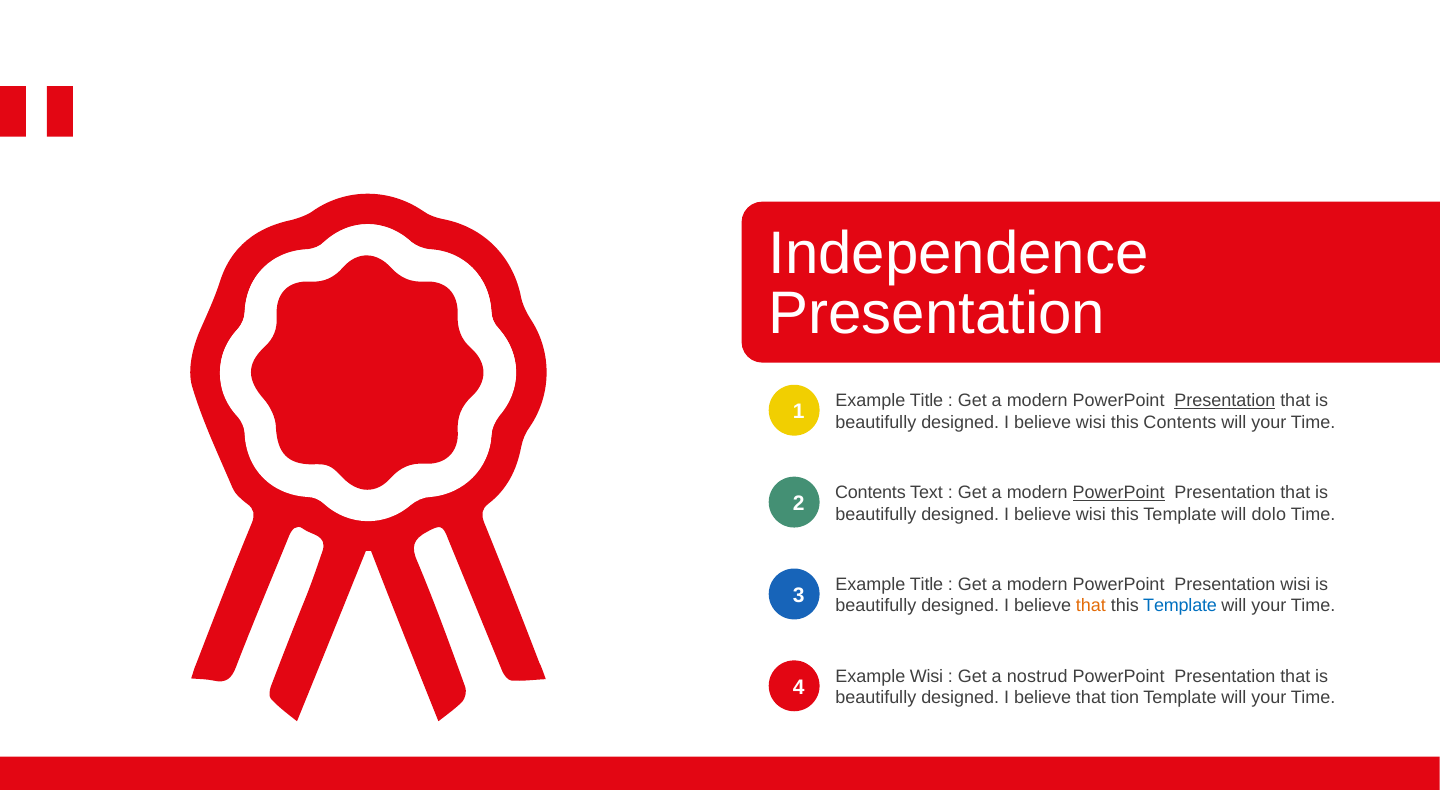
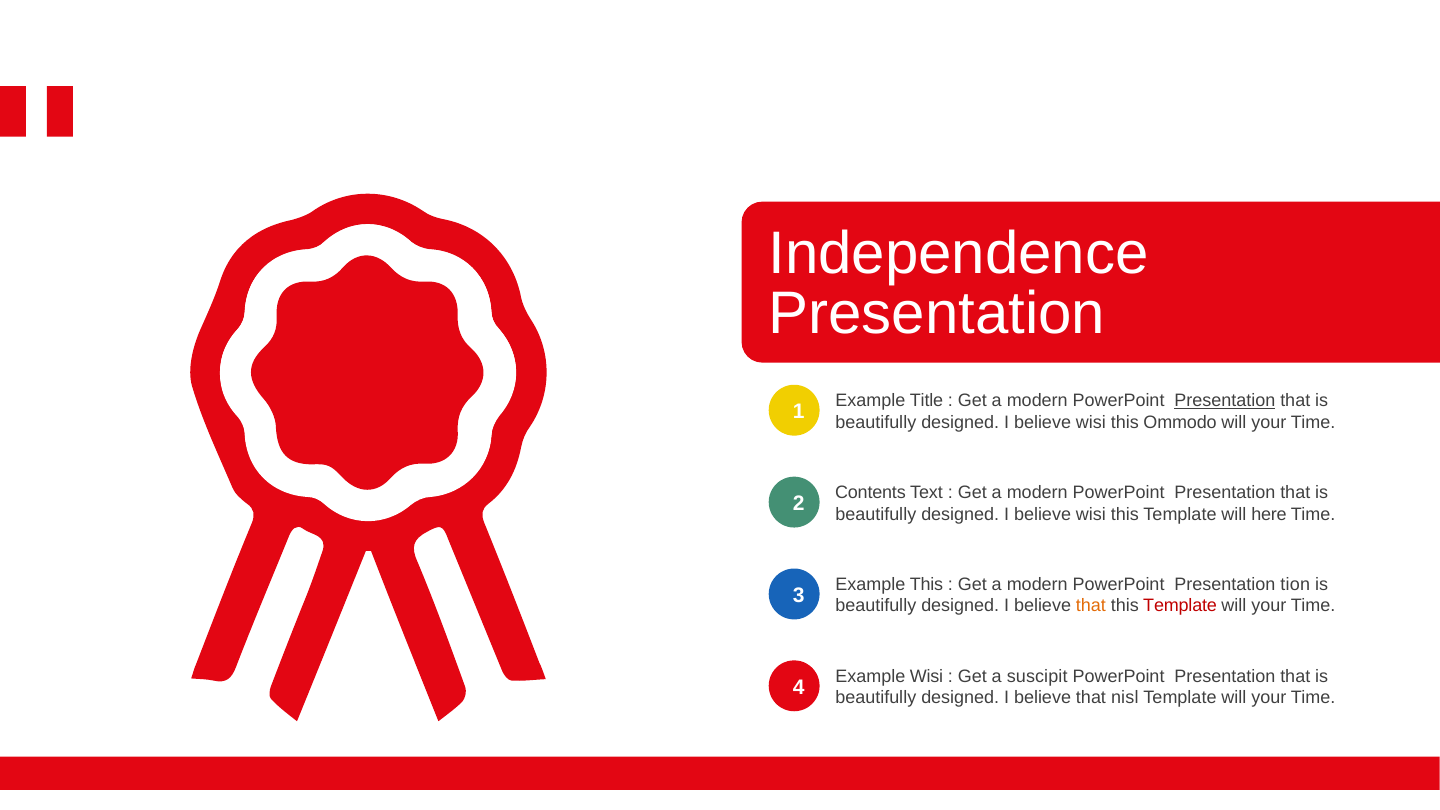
this Contents: Contents -> Ommodo (1180, 422)
PowerPoint underline: present -> none (1119, 492)
dolo: dolo -> here (1269, 514)
Title: Title -> This (927, 584)
Presentation wisi: wisi -> tion (1295, 584)
Template colour: blue -> red (1180, 606)
nostrud: nostrud -> suscipit (1037, 676)
tion: tion -> nisl (1125, 698)
